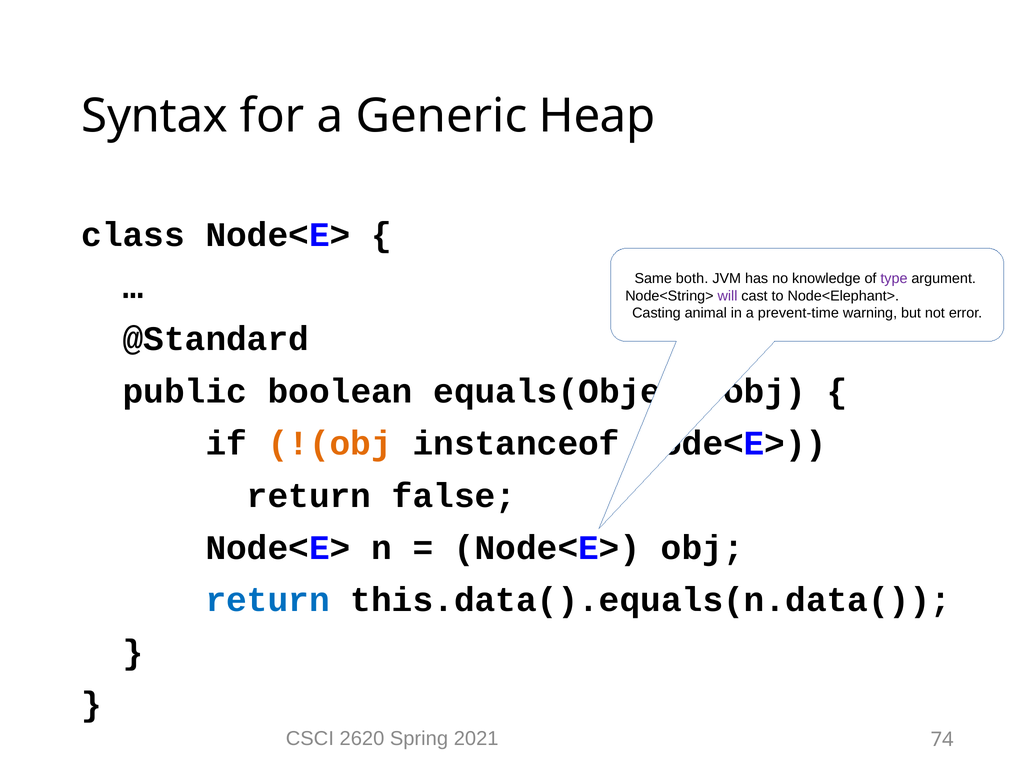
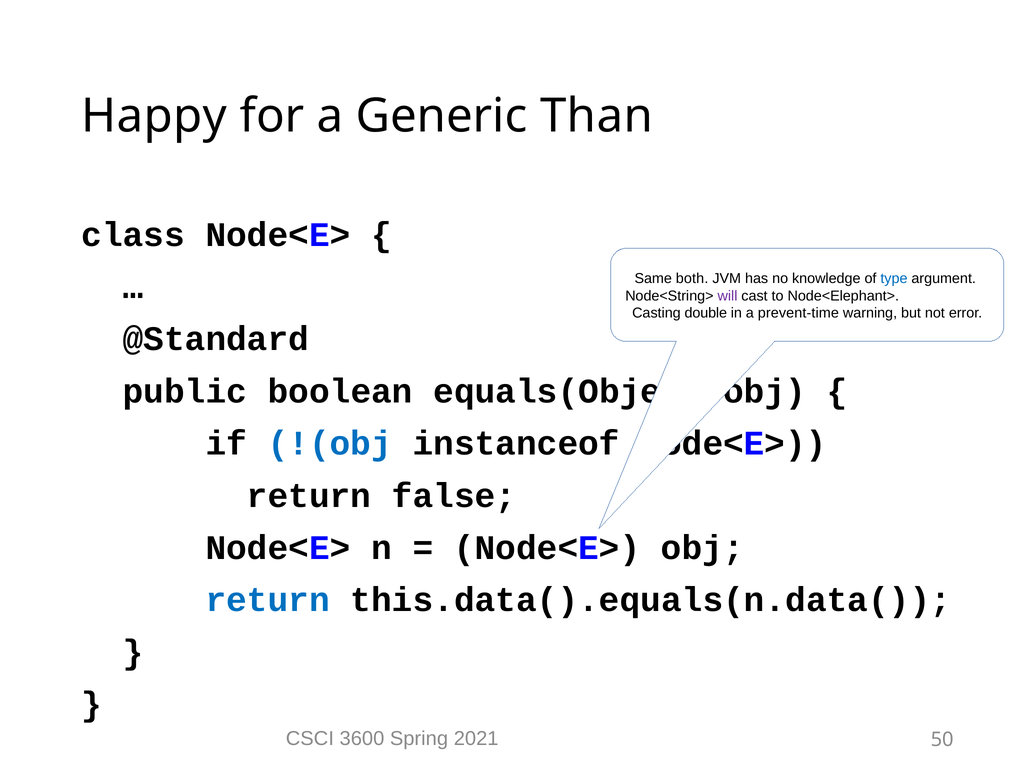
Syntax: Syntax -> Happy (154, 116)
Heap: Heap -> Than (597, 116)
type colour: purple -> blue (894, 279)
animal: animal -> double (706, 313)
!(obj colour: orange -> blue (330, 444)
2620: 2620 -> 3600 (362, 739)
74: 74 -> 50 (942, 740)
